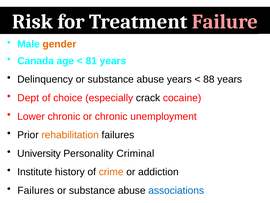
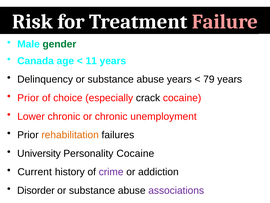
gender colour: orange -> green (59, 44)
81: 81 -> 11 (91, 61)
88: 88 -> 79 (209, 79)
Dept: Dept -> Prior (28, 98)
Personality Criminal: Criminal -> Cocaine (135, 153)
Institute: Institute -> Current (35, 172)
crime colour: orange -> purple (111, 172)
Failures: Failures -> Disorder (36, 190)
associations colour: blue -> purple (176, 190)
